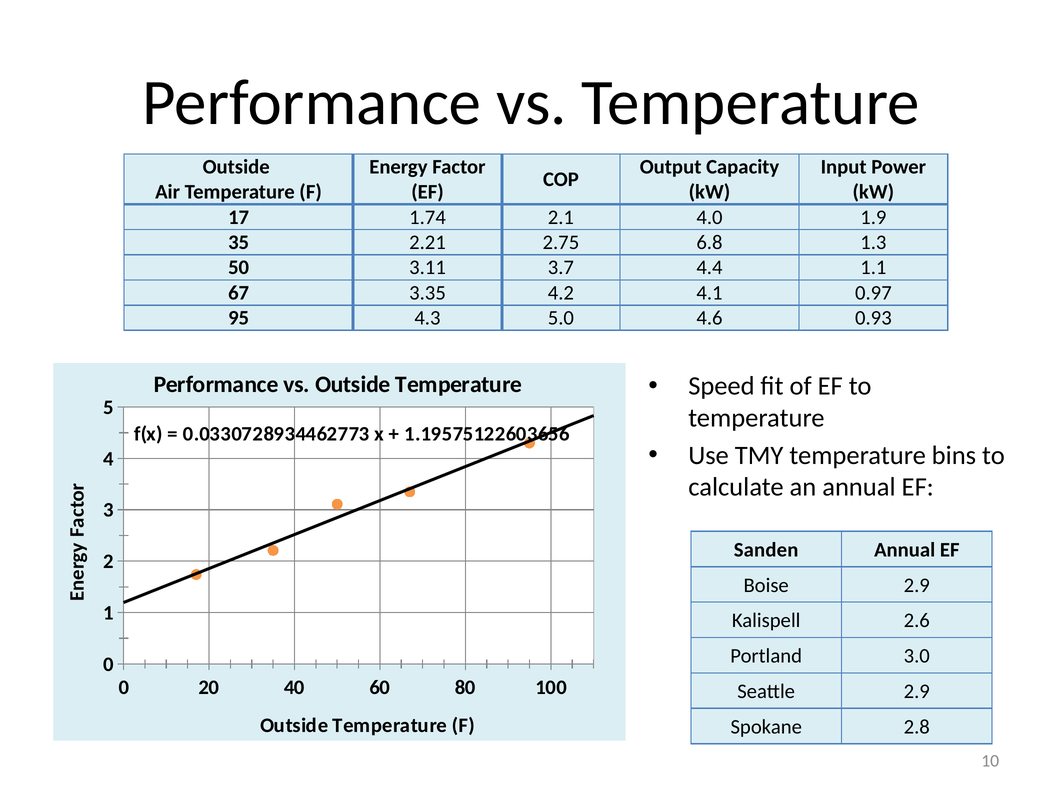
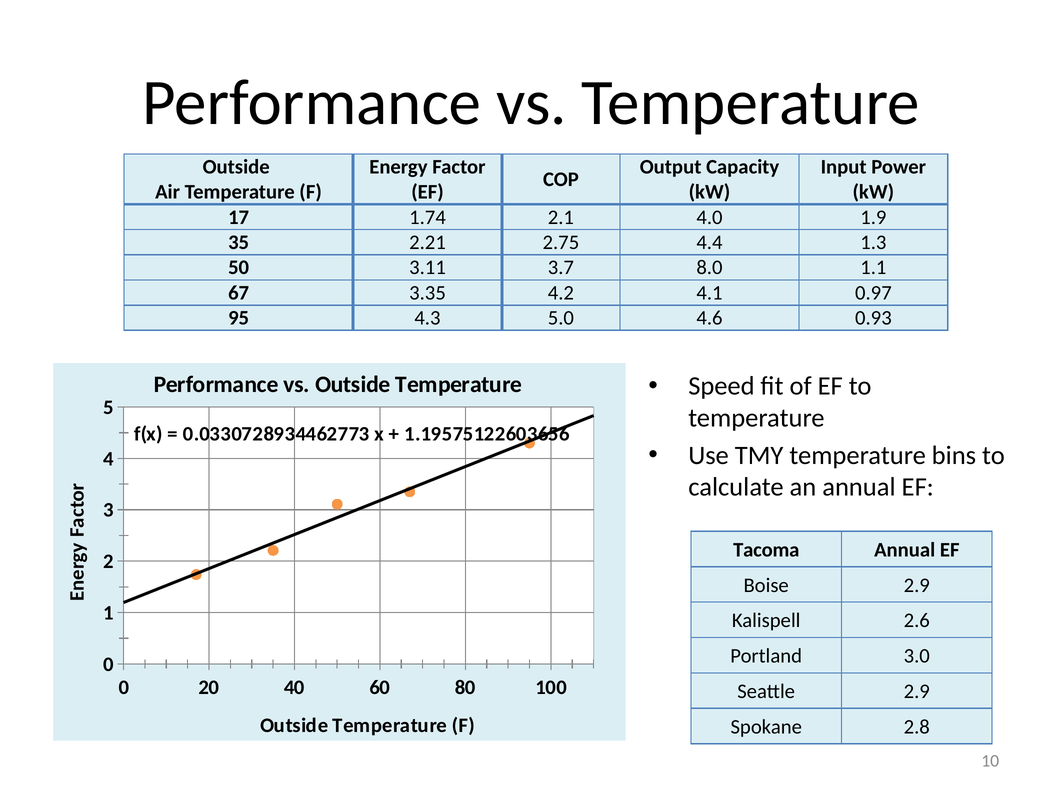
6.8: 6.8 -> 4.4 (709, 243)
4.4: 4.4 -> 8.0 (709, 268)
Sanden: Sanden -> Tacoma (766, 550)
